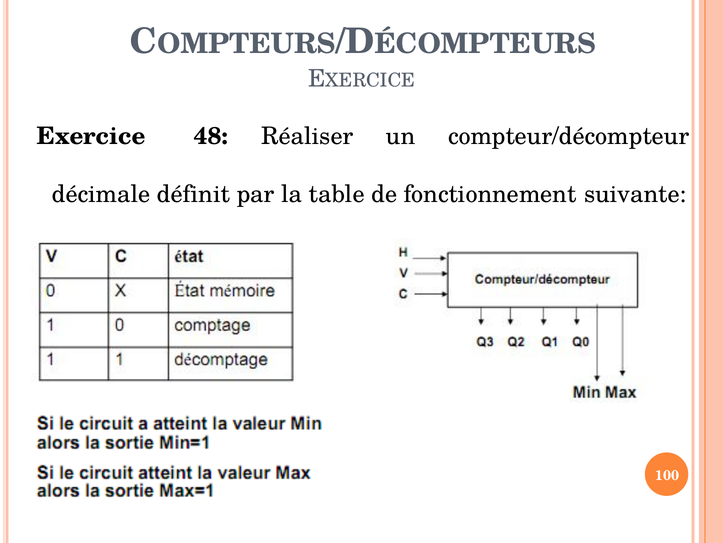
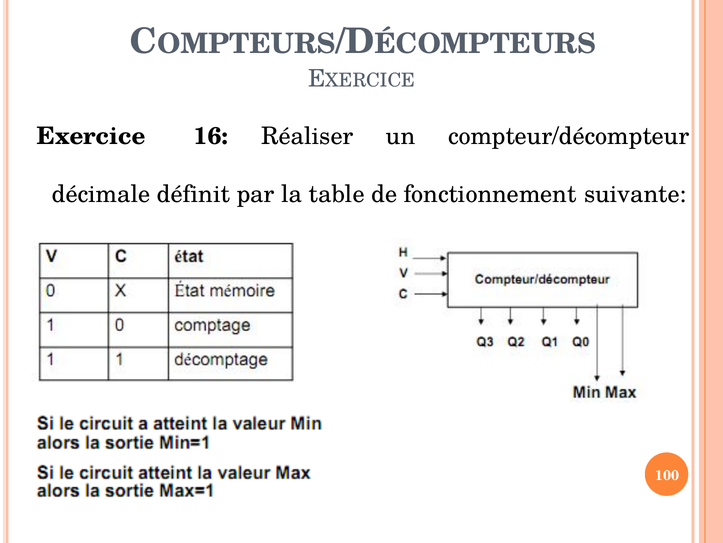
48: 48 -> 16 (211, 136)
